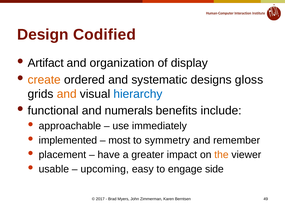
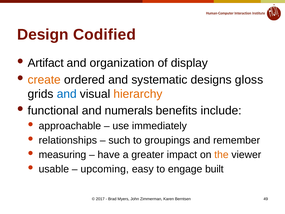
and colour: orange -> blue (67, 94)
hierarchy colour: blue -> orange (138, 94)
implemented: implemented -> relationships (68, 140)
most: most -> such (119, 140)
symmetry: symmetry -> groupings (167, 140)
placement: placement -> measuring (62, 155)
side: side -> built (214, 169)
